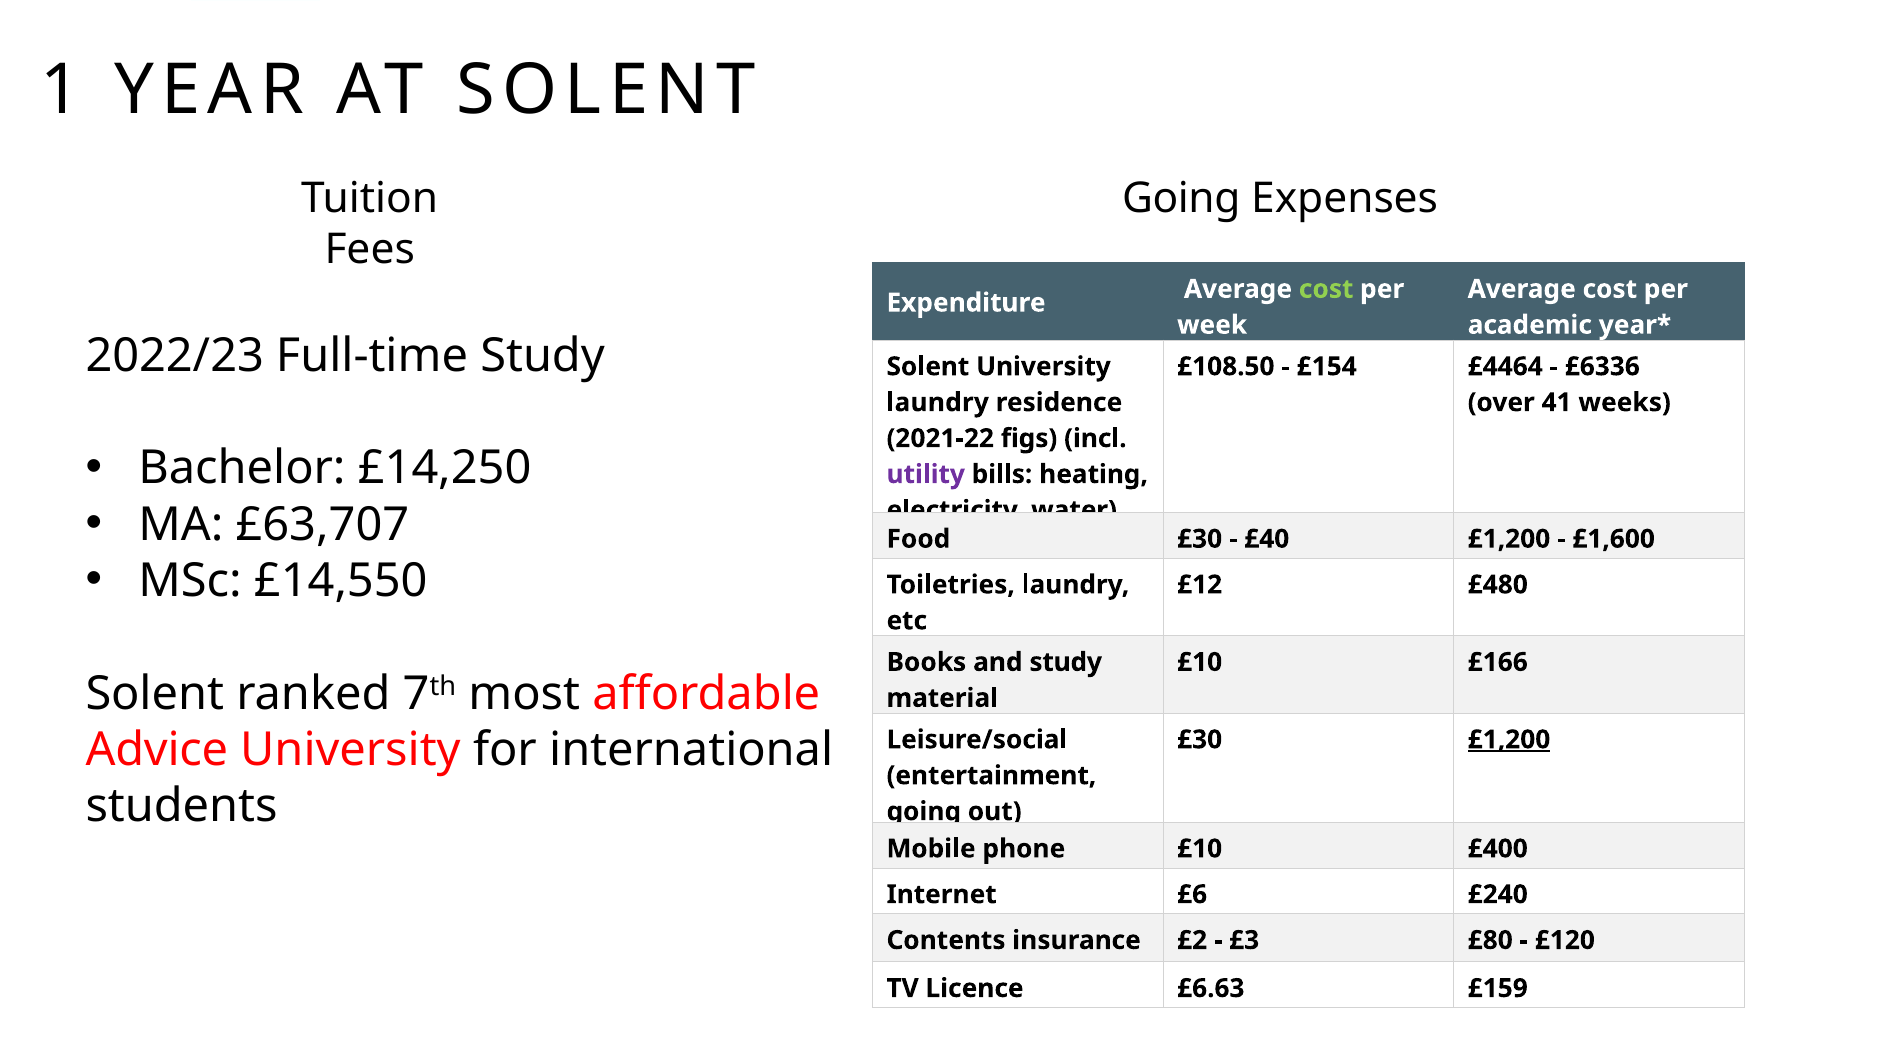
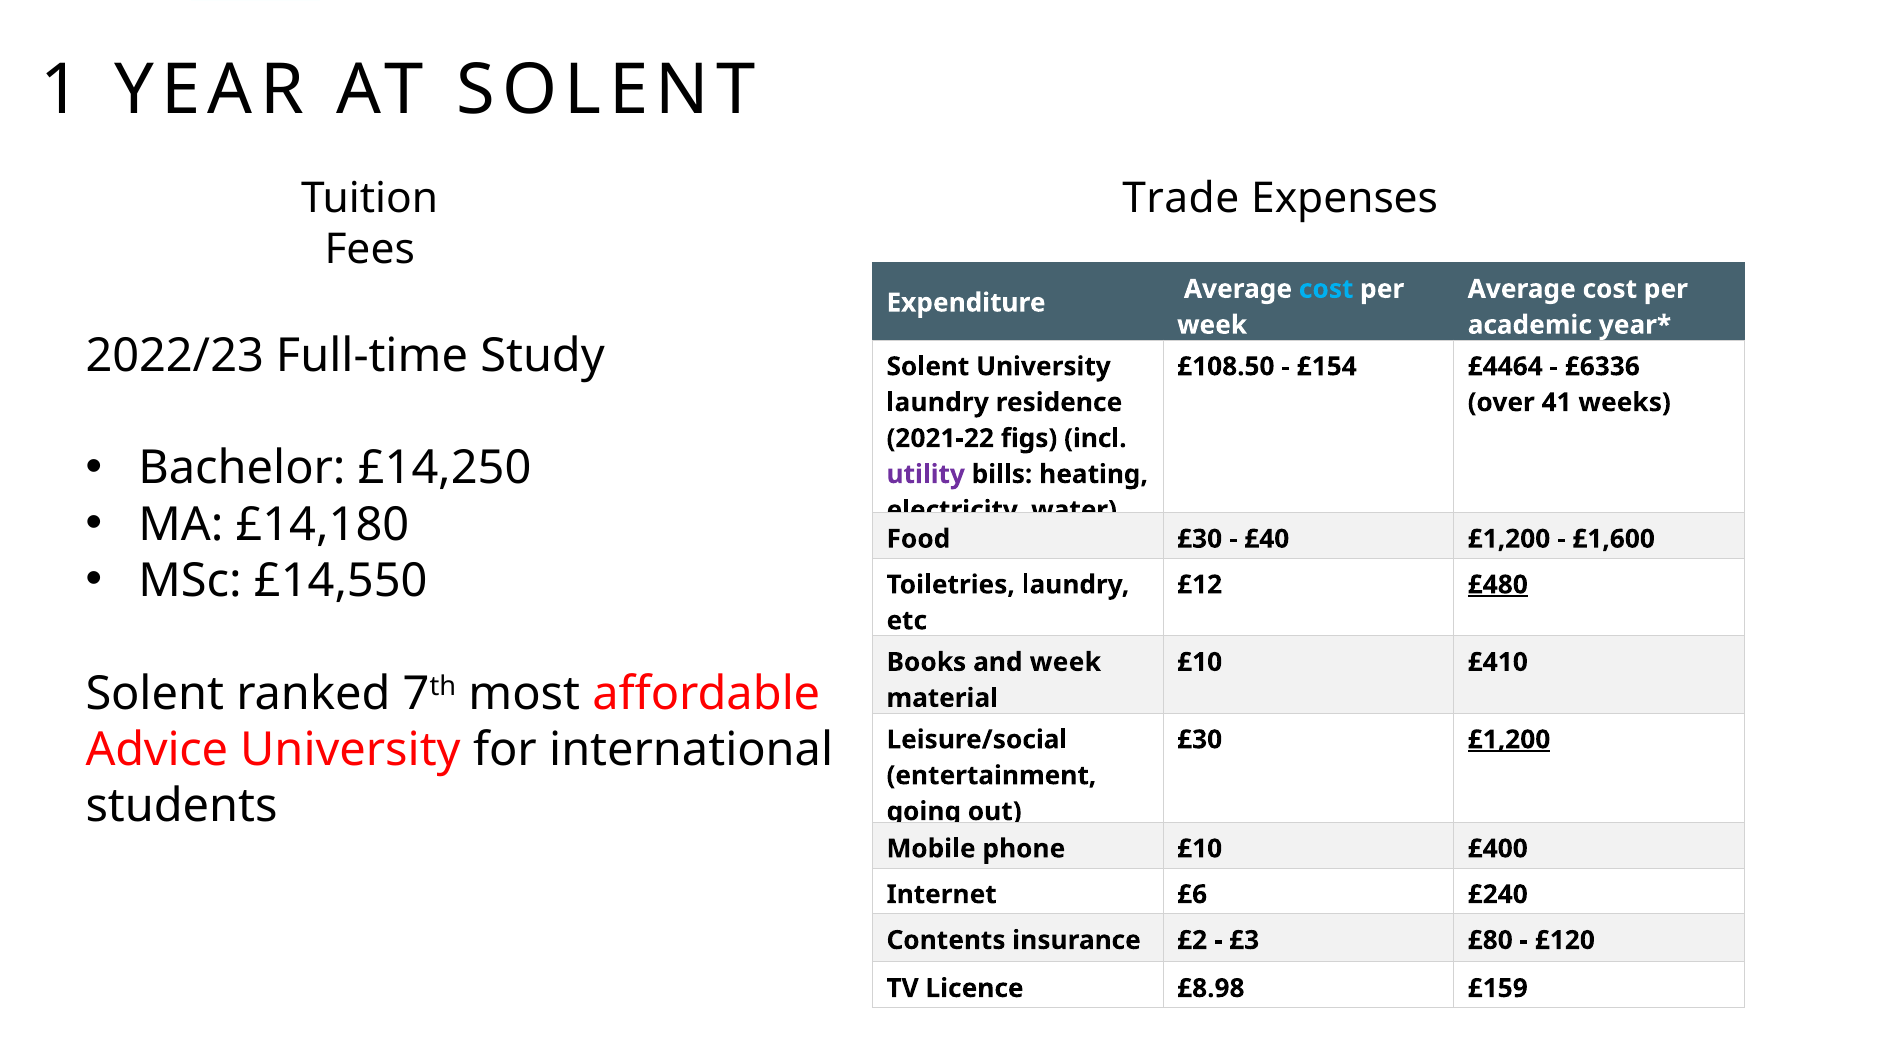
Going: Going -> Trade (1181, 199)
cost colour: light green -> light blue (1326, 289)
£63,707: £63,707 -> £14,180 (322, 525)
£480 underline: none -> present (1498, 585)
and study: study -> week (1065, 662)
£166: £166 -> £410 (1498, 662)
£6.63: £6.63 -> £8.98 (1211, 989)
